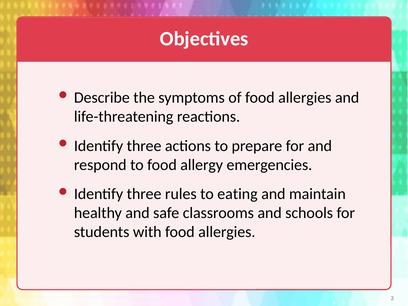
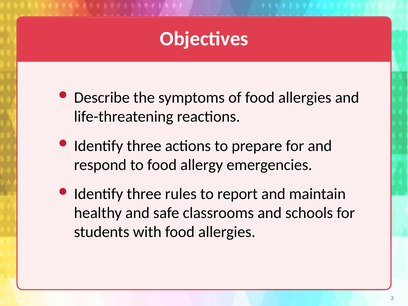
eating: eating -> report (238, 194)
